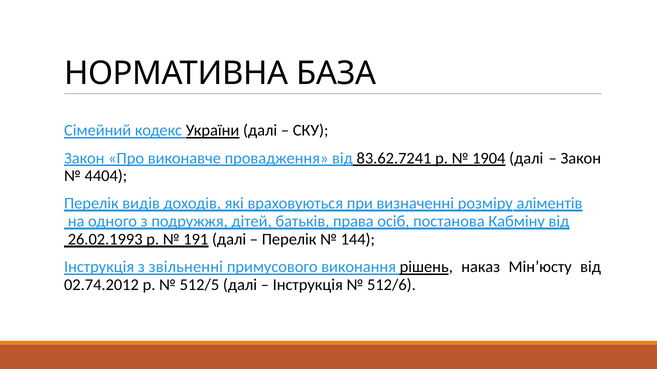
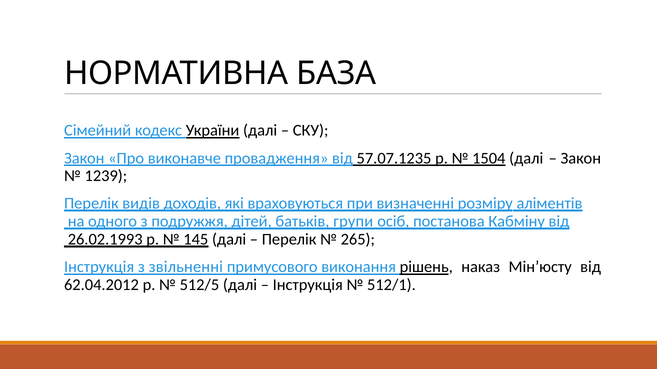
83.62.7241: 83.62.7241 -> 57.07.1235 (394, 158)
1904: 1904 -> 1504 (489, 158)
4404: 4404 -> 1239 (106, 176)
права: права -> групи (353, 222)
191: 191 -> 145 (196, 240)
144: 144 -> 265 (358, 240)
02.74.2012: 02.74.2012 -> 62.04.2012 (101, 285)
512/6: 512/6 -> 512/1 (391, 285)
